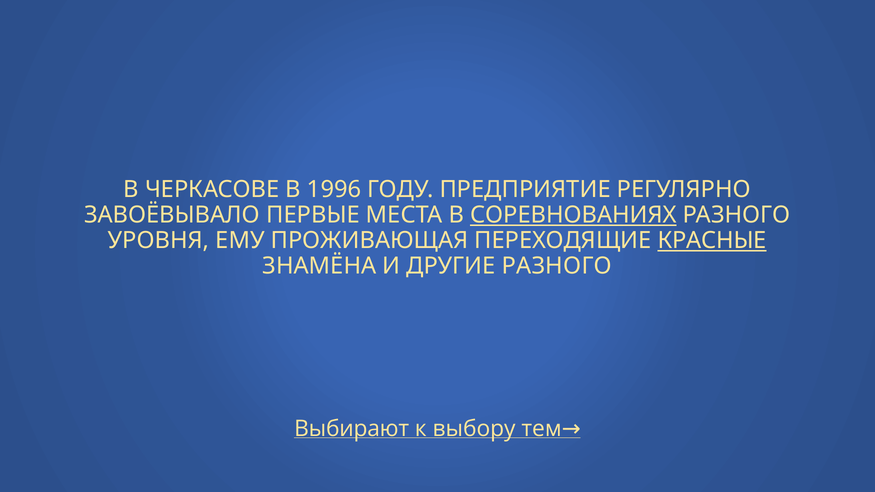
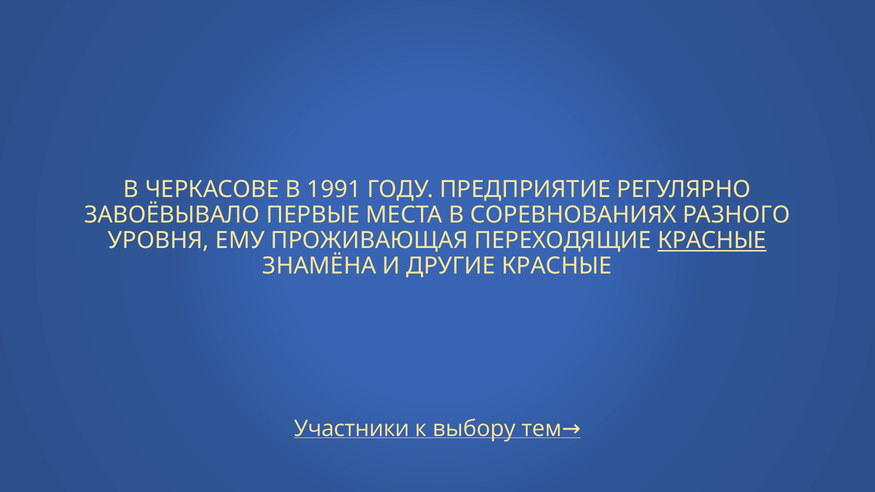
1996: 1996 -> 1991 (334, 190)
СОРЕВНОВАНИЯХ underline: present -> none (573, 215)
ДРУГИЕ РАЗНОГО: РАЗНОГО -> КРАСНЫЕ (557, 266)
Выбирают: Выбирают -> Участники (352, 429)
